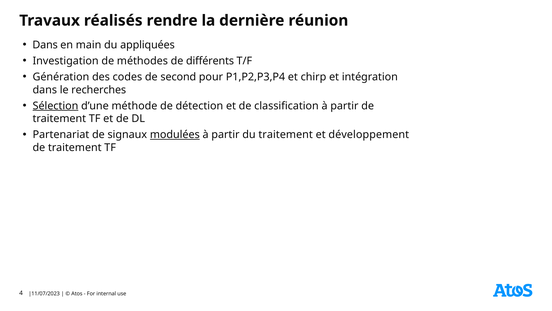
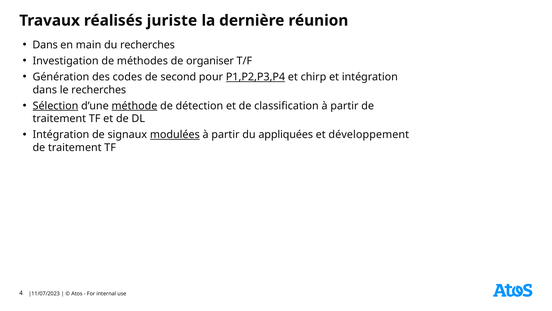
rendre: rendre -> juriste (172, 20)
du appliquées: appliquées -> recherches (147, 45)
différents: différents -> organiser (210, 61)
P1,P2,P3,P4 underline: none -> present (256, 77)
méthode underline: none -> present (134, 106)
Partenariat: Partenariat -> Intégration (61, 135)
du traitement: traitement -> appliquées (286, 135)
